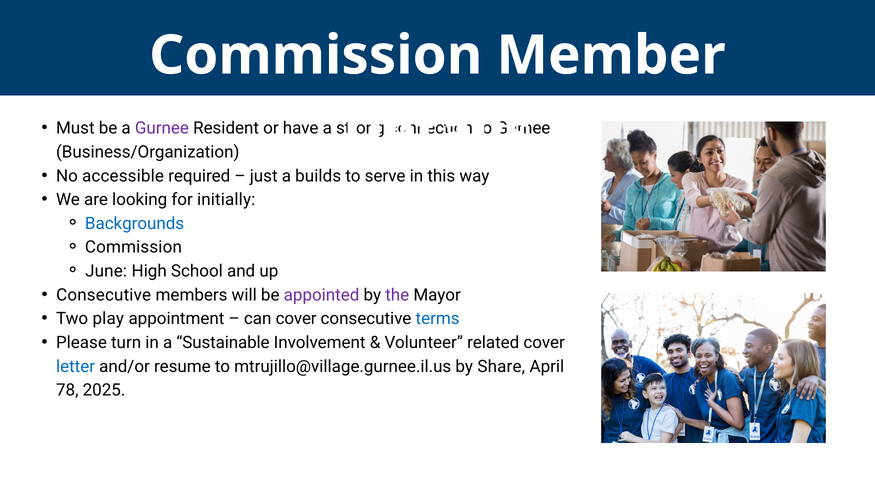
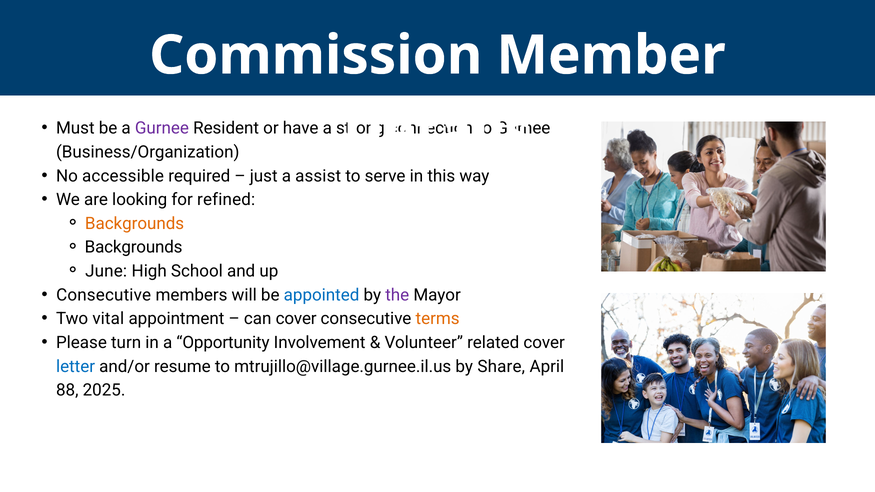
builds: builds -> assist (318, 176)
initially: initially -> refined (226, 200)
Backgrounds colour: blue -> orange (135, 224)
Commission: Commission -> Backgrounds (134, 247)
appointed colour: purple -> blue (322, 295)
play: play -> vital (108, 319)
terms colour: blue -> orange (438, 319)
Sustainable: Sustainable -> Opportunity (223, 343)
78: 78 -> 88 (67, 390)
